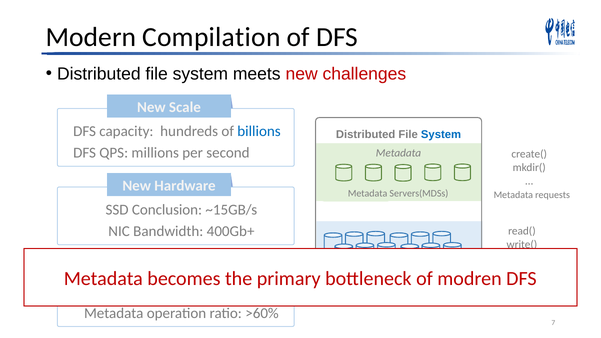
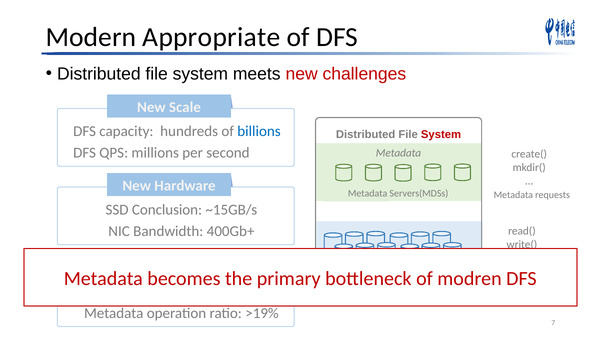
Compilation: Compilation -> Appropriate (211, 37)
System colour: blue -> red (441, 134)
>60%: >60% -> >19% (262, 313)
